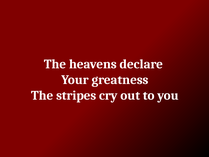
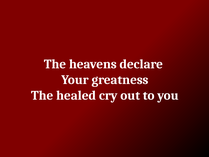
stripes: stripes -> healed (76, 95)
